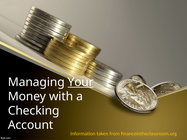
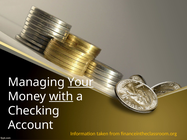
with underline: none -> present (61, 97)
